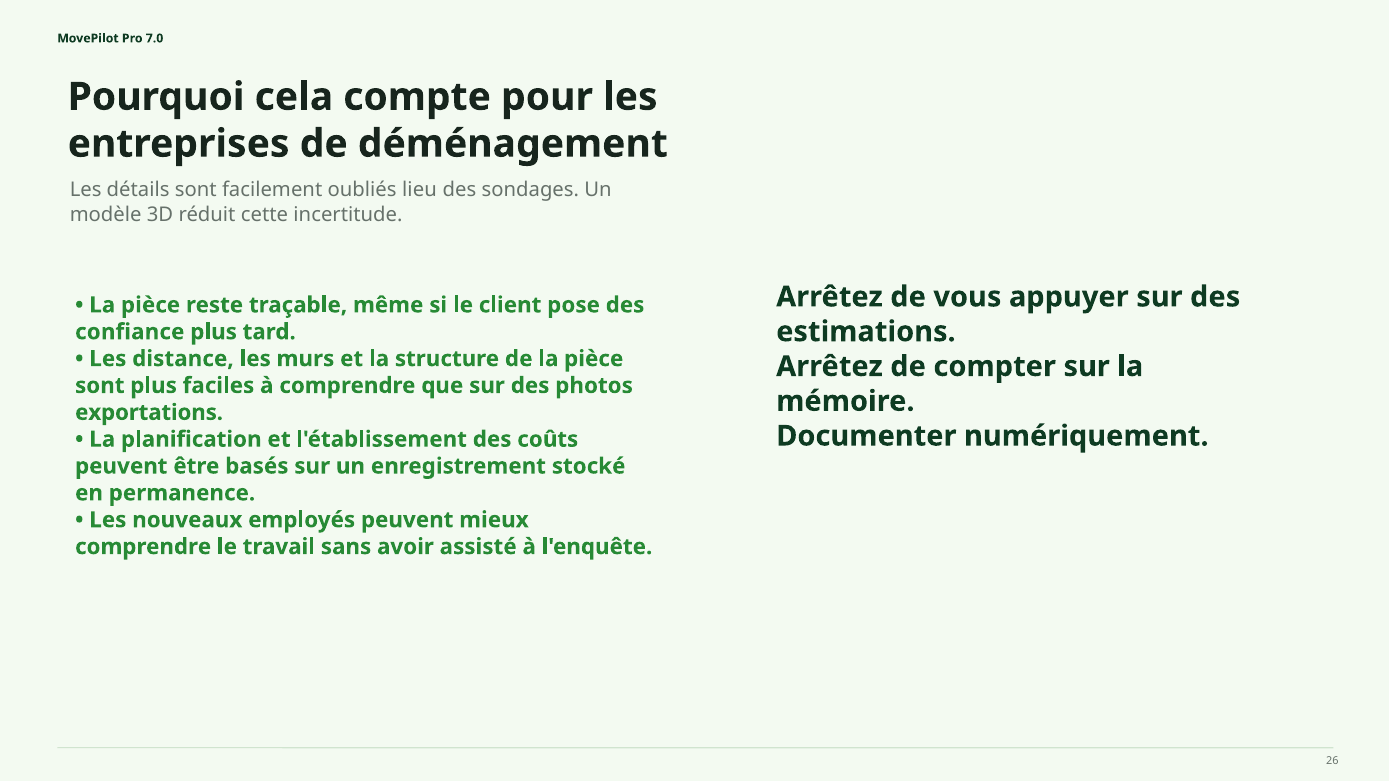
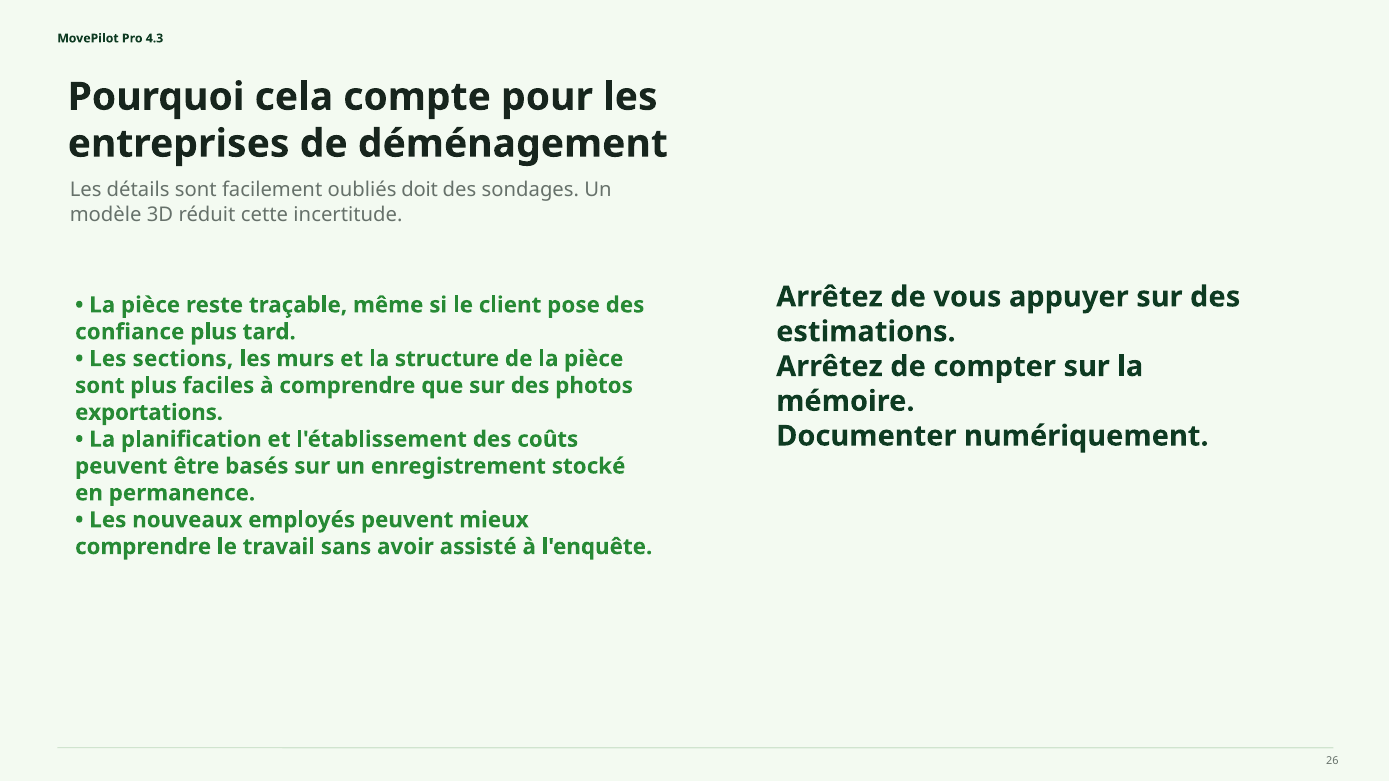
7.0: 7.0 -> 4.3 (155, 38)
lieu: lieu -> doit (420, 190)
distance: distance -> sections (183, 359)
